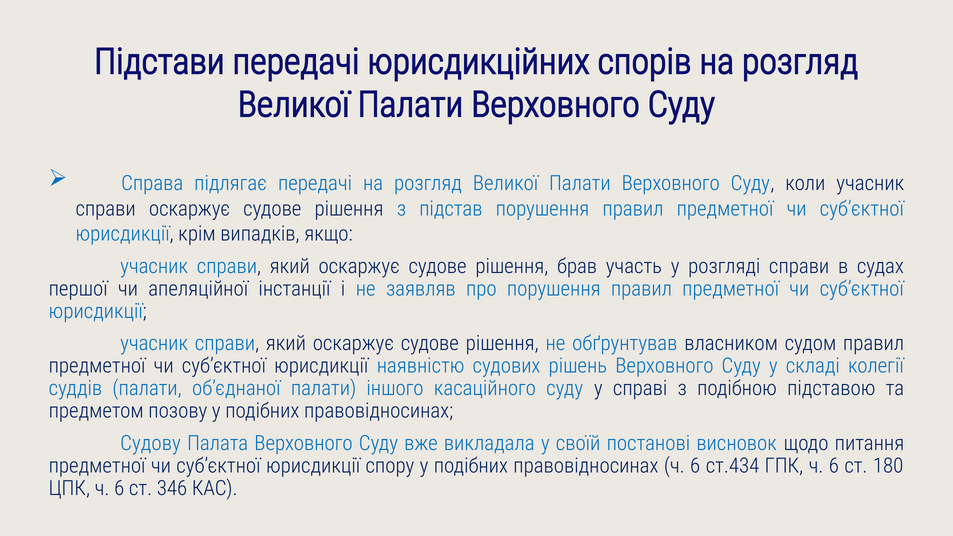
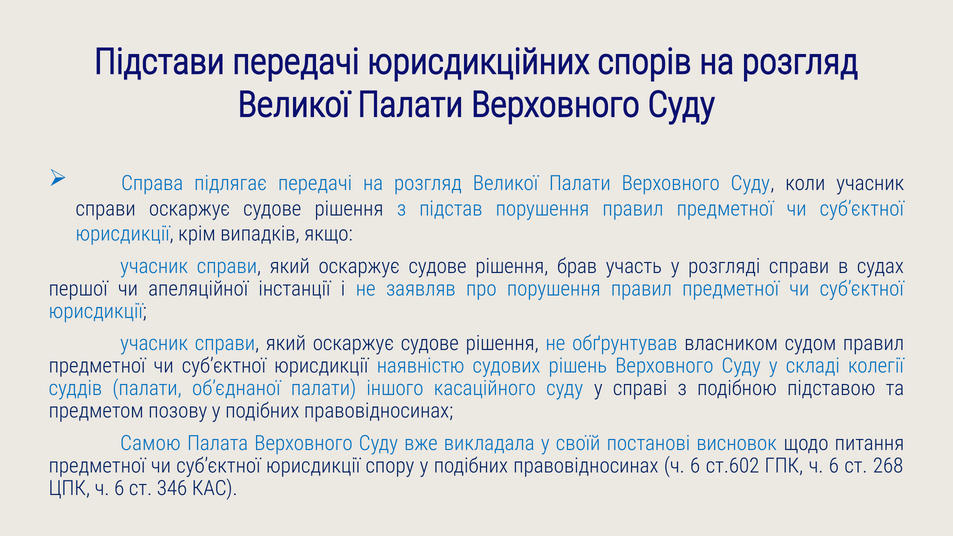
Судову: Судову -> Самою (150, 444)
ст.434: ст.434 -> ст.602 (733, 466)
180: 180 -> 268 (888, 466)
